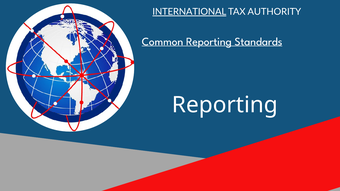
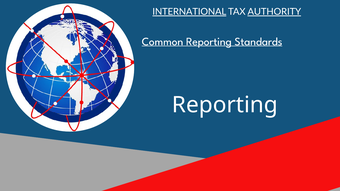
AUTHORITY underline: none -> present (274, 12)
